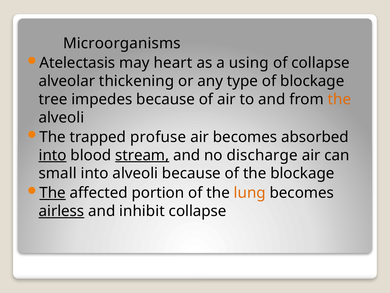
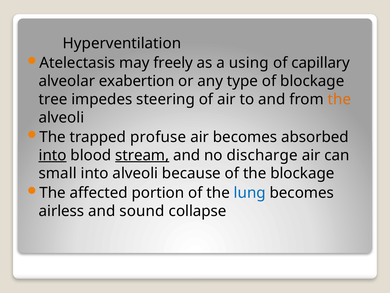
Microorganisms: Microorganisms -> Hyperventilation (122, 43)
heart: heart -> freely (173, 63)
of collapse: collapse -> capillary (321, 63)
thickening: thickening -> exabertion (137, 81)
impedes because: because -> steering (166, 99)
The underline: present -> none (53, 193)
lung colour: orange -> blue (250, 193)
airless underline: present -> none (61, 211)
inhibit: inhibit -> sound (142, 211)
